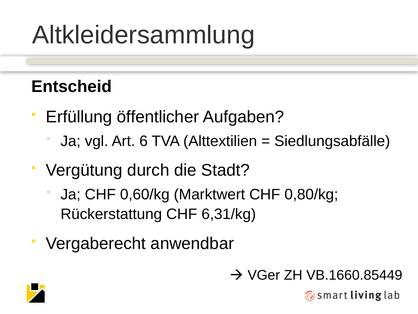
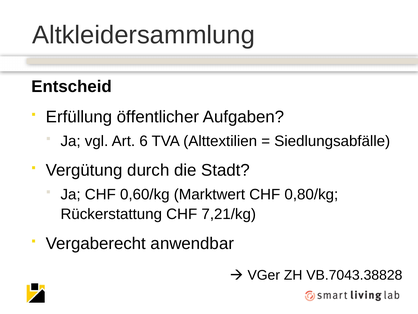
6,31/kg: 6,31/kg -> 7,21/kg (229, 214)
VB.1660.85449: VB.1660.85449 -> VB.7043.38828 (354, 275)
